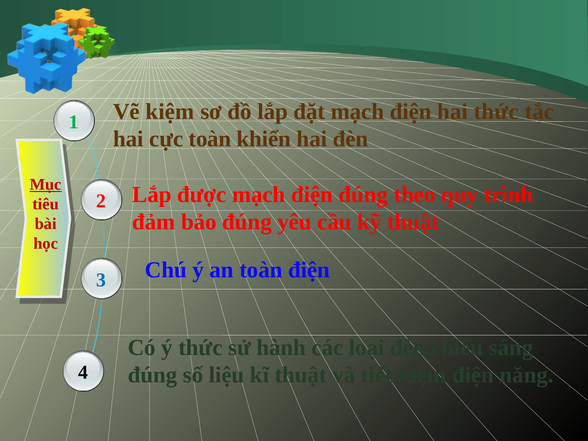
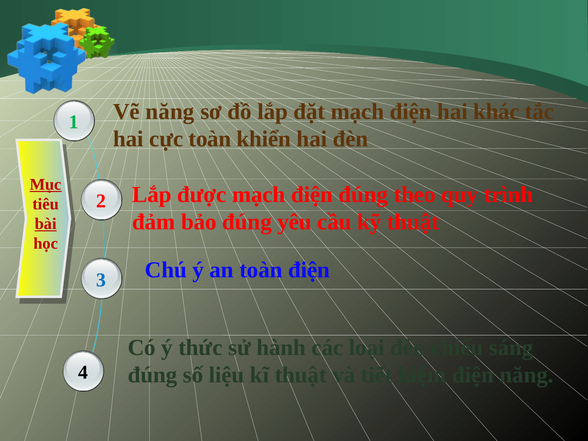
Vẽ kiệm: kiệm -> năng (170, 112)
hai thức: thức -> khác (496, 112)
bài underline: none -> present (46, 224)
